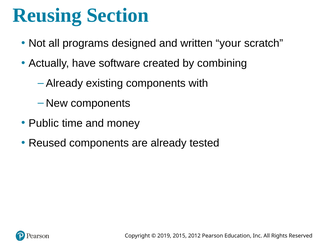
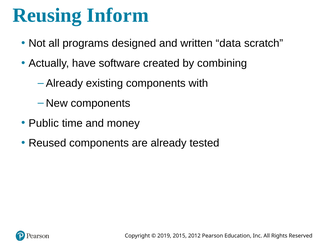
Section: Section -> Inform (118, 15)
your: your -> data (228, 43)
